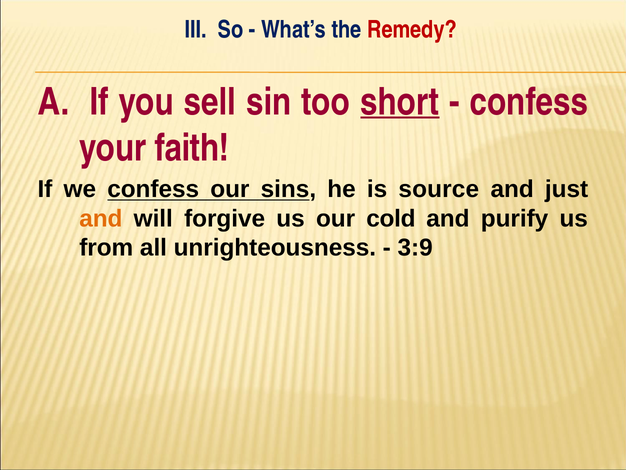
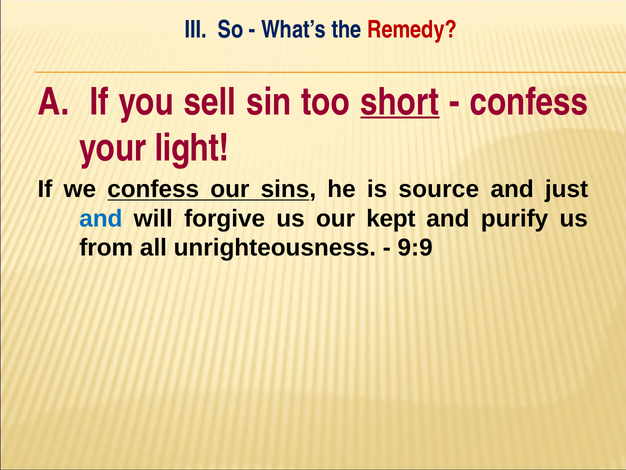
faith: faith -> light (192, 148)
and colour: orange -> blue (101, 218)
cold: cold -> kept (391, 218)
3:9: 3:9 -> 9:9 (415, 248)
